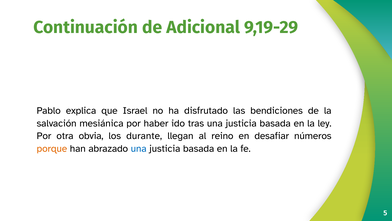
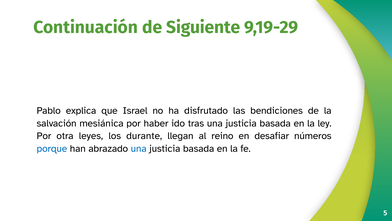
Adicional: Adicional -> Siguiente (203, 27)
obvia: obvia -> leyes (91, 136)
porque colour: orange -> blue (52, 148)
